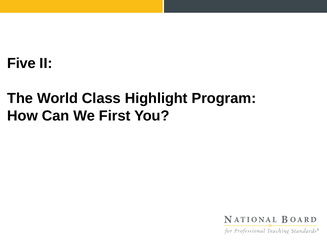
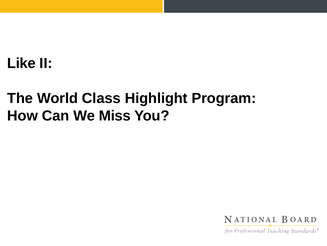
Five: Five -> Like (21, 63)
First: First -> Miss (115, 115)
